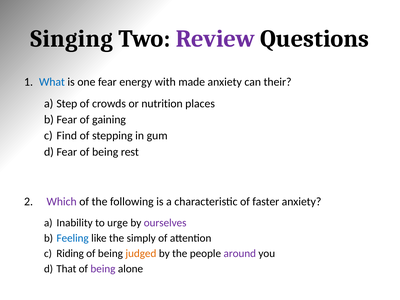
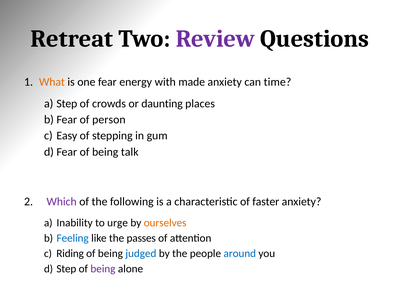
Singing: Singing -> Retreat (72, 39)
What colour: blue -> orange (52, 82)
their: their -> time (277, 82)
nutrition: nutrition -> daunting (162, 104)
gaining: gaining -> person (109, 120)
Find: Find -> Easy (67, 136)
rest: rest -> talk (130, 152)
ourselves colour: purple -> orange (165, 223)
simply: simply -> passes (141, 238)
judged colour: orange -> blue (141, 253)
around colour: purple -> blue (240, 253)
That: That -> Step (66, 269)
